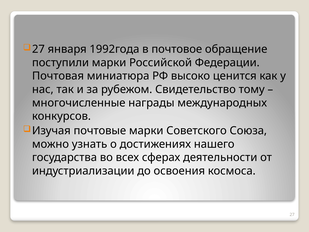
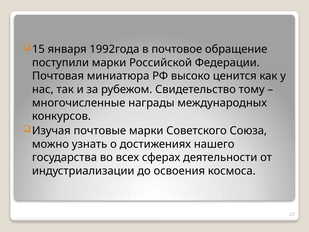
27: 27 -> 15 (38, 49)
